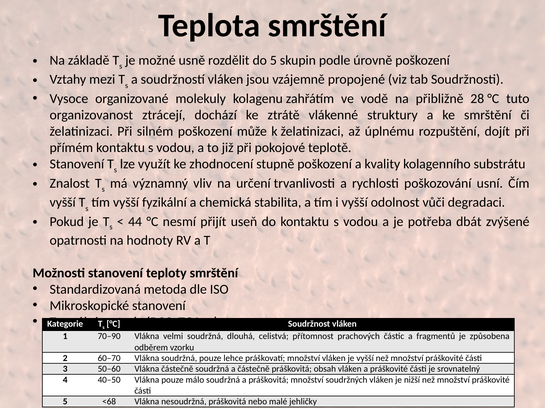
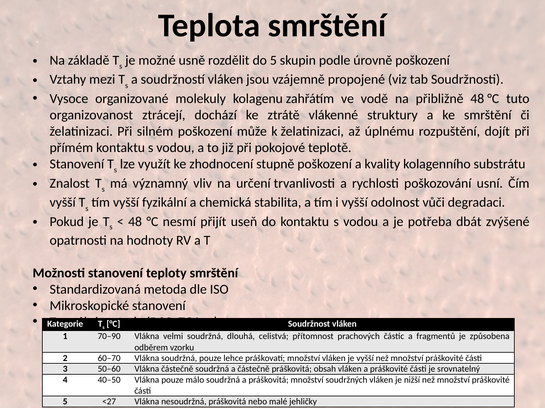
přibližně 28: 28 -> 48 (477, 99)
44: 44 -> 48 (135, 222)
<68: <68 -> <27 (109, 402)
